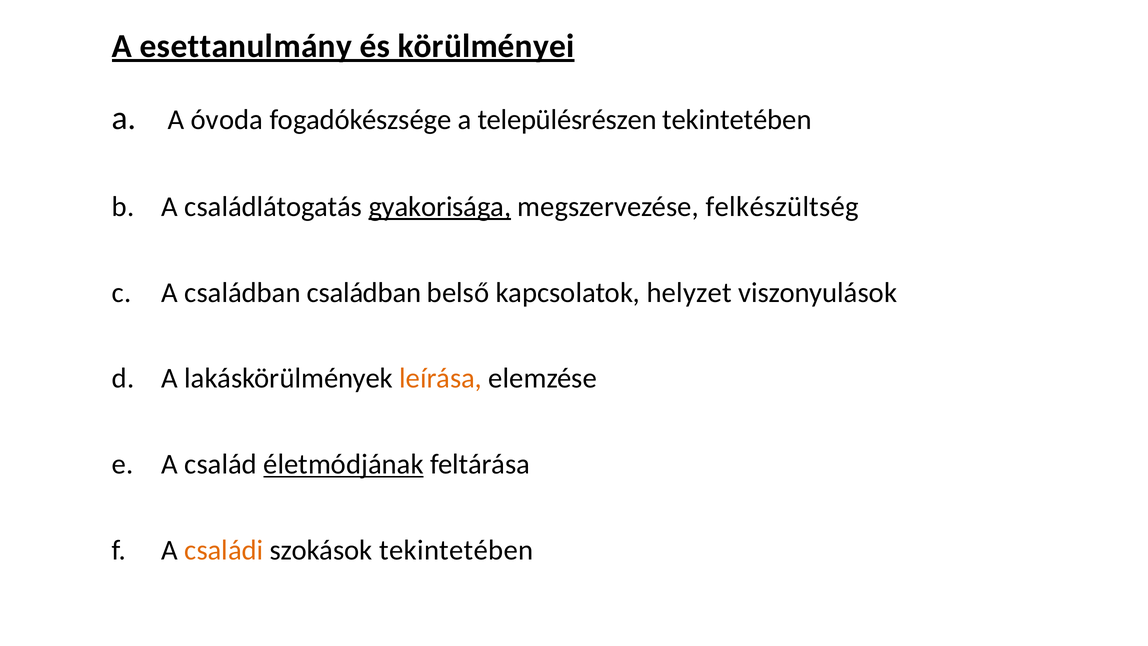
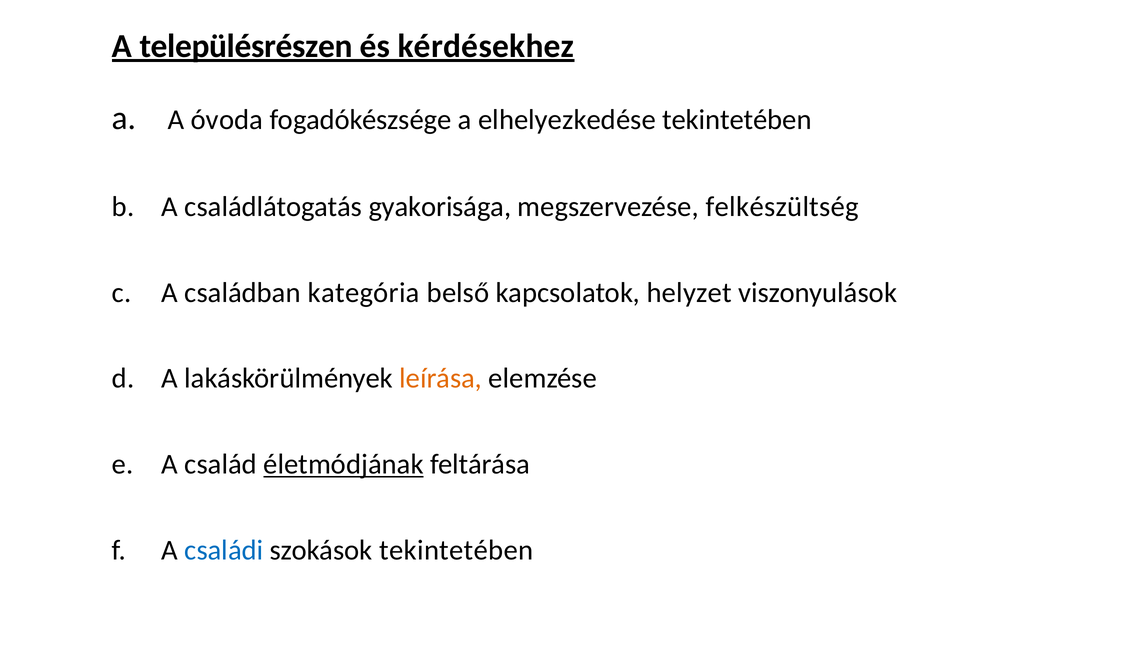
esettanulmány: esettanulmány -> településrészen (246, 46)
körülményei: körülményei -> kérdésekhez (486, 46)
településrészen: településrészen -> elhelyezkedése (567, 120)
gyakorisága underline: present -> none (440, 207)
családban családban: családban -> kategória (364, 292)
családi colour: orange -> blue (224, 550)
